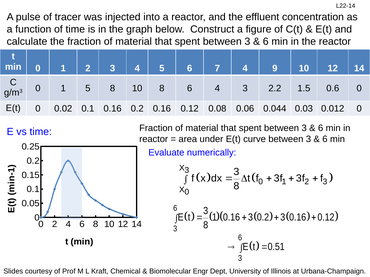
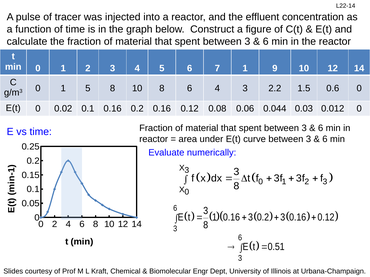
7 4: 4 -> 1 (245, 68)
